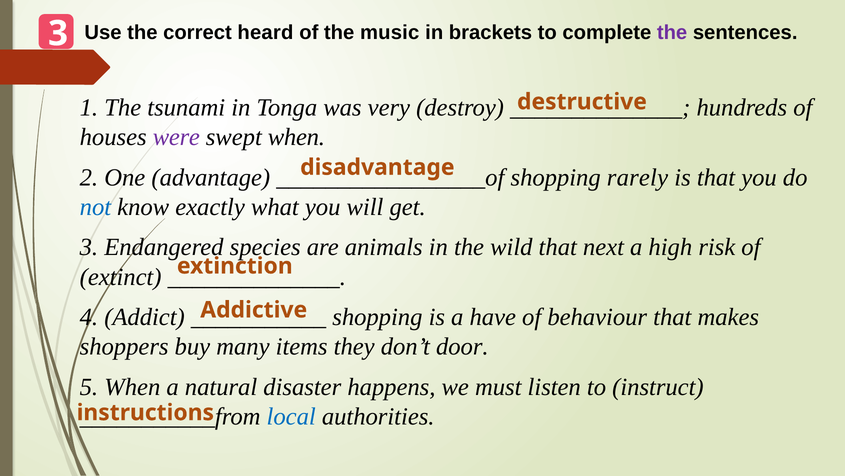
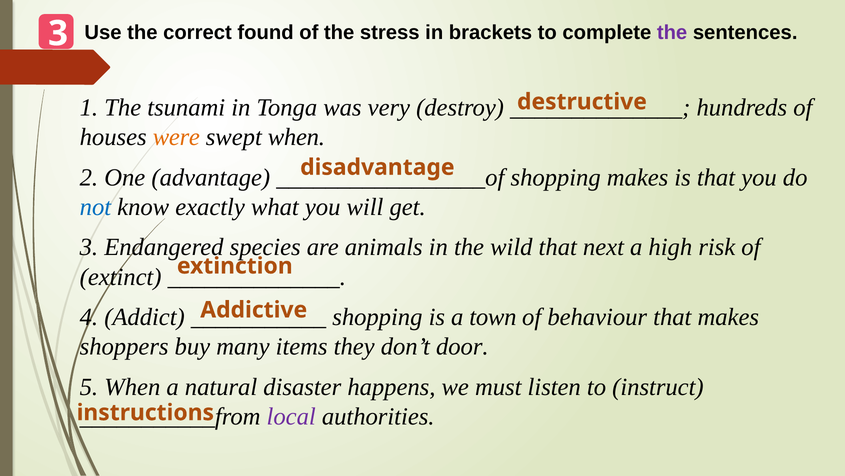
heard: heard -> found (266, 33)
music: music -> stress (390, 33)
were colour: purple -> orange (176, 137)
shopping rarely: rarely -> makes (638, 177)
have: have -> town (493, 317)
local colour: blue -> purple (291, 416)
